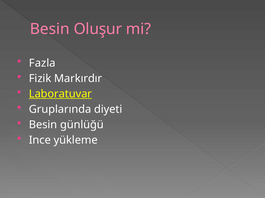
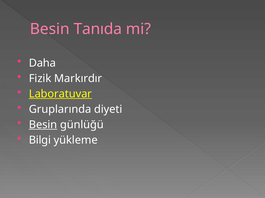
Oluşur: Oluşur -> Tanıda (98, 29)
Fazla: Fazla -> Daha (42, 63)
Besin underline: none -> present (43, 125)
Ince: Ince -> Bilgi (40, 141)
